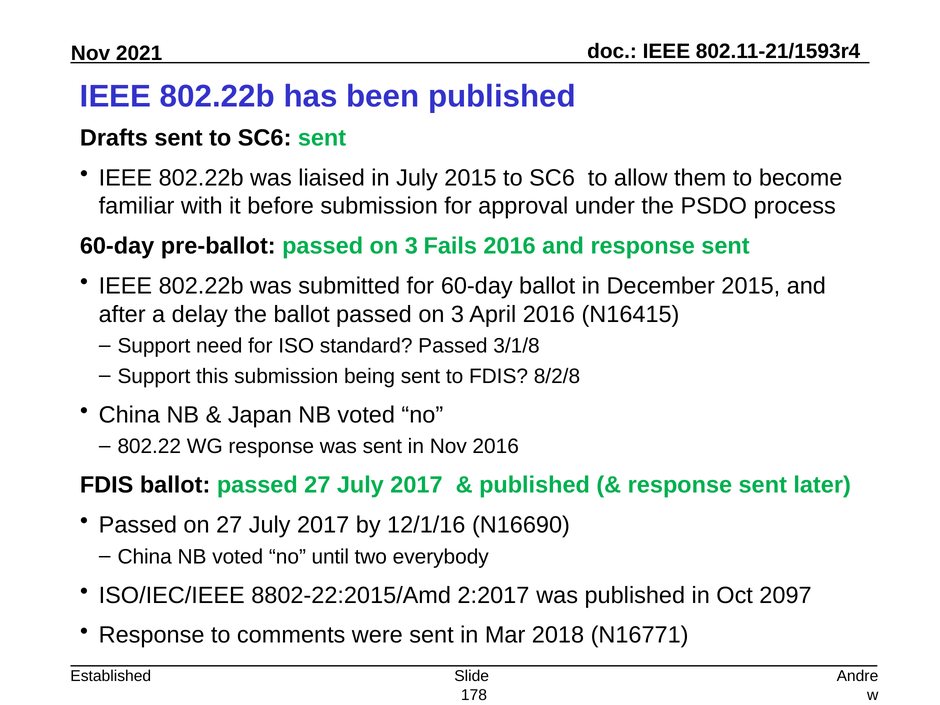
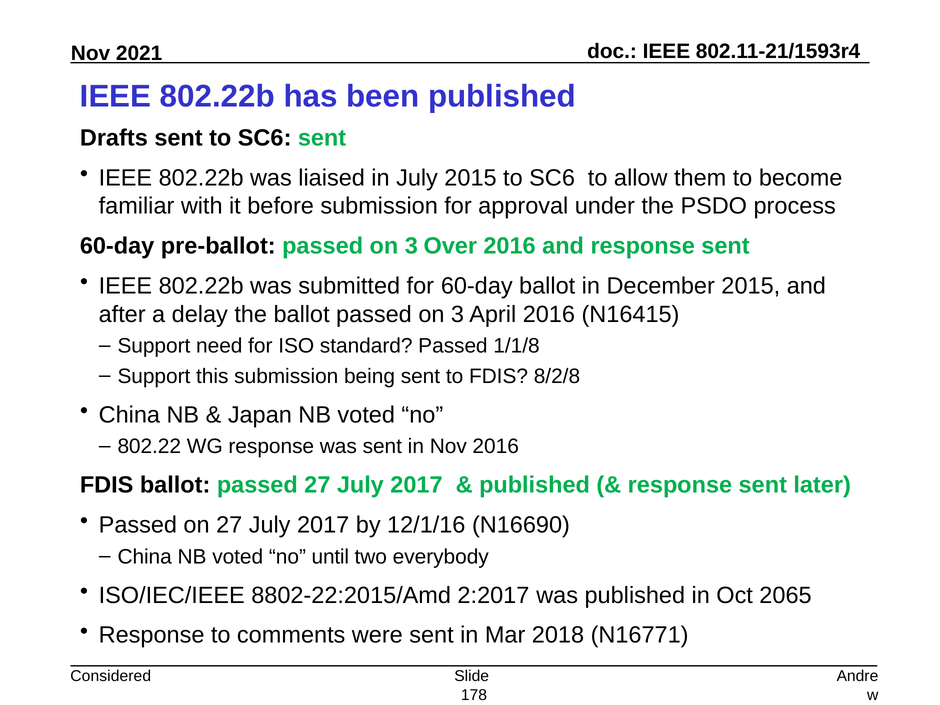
Fails: Fails -> Over (450, 246)
3/1/8: 3/1/8 -> 1/1/8 (516, 346)
2097: 2097 -> 2065 (786, 595)
Established: Established -> Considered (111, 676)
